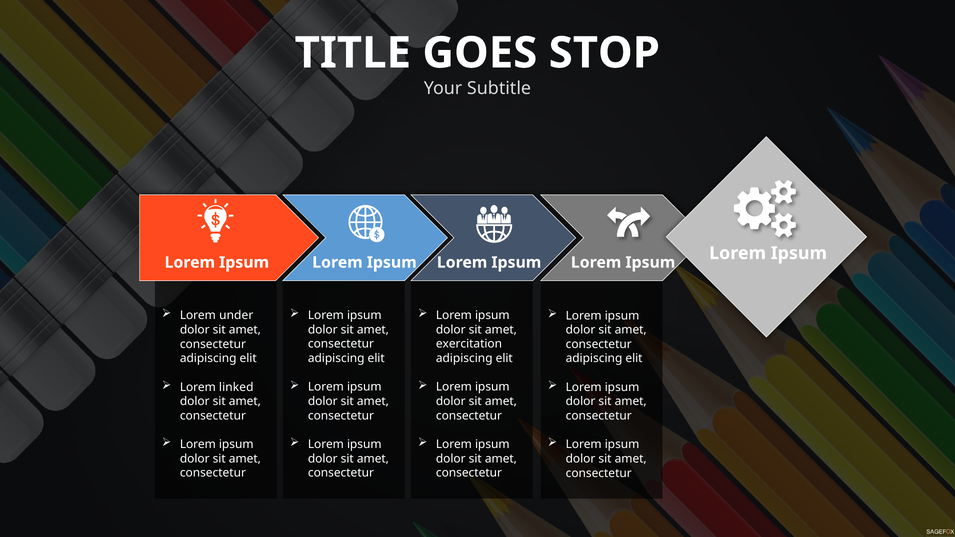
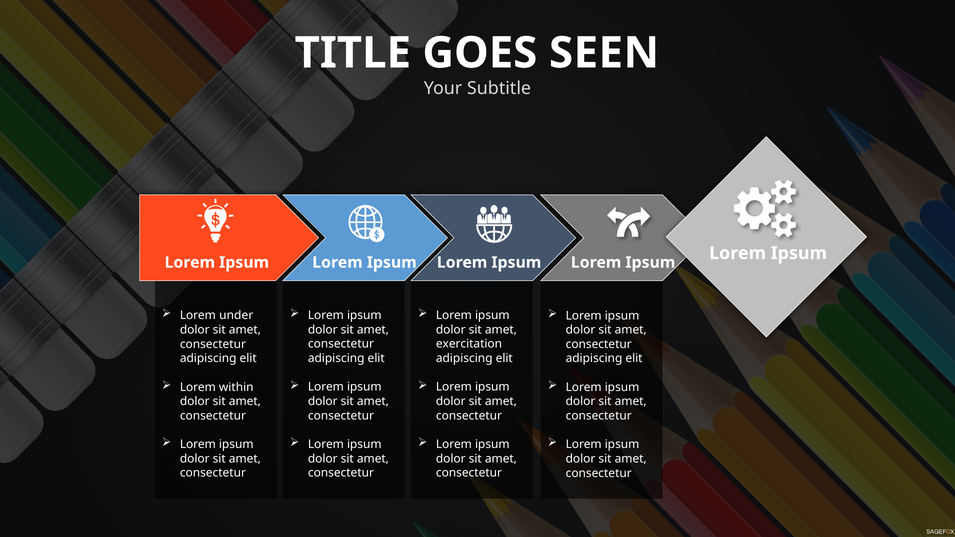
STOP: STOP -> SEEN (604, 53)
linked: linked -> within (236, 387)
